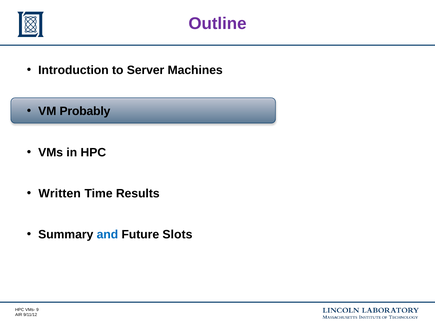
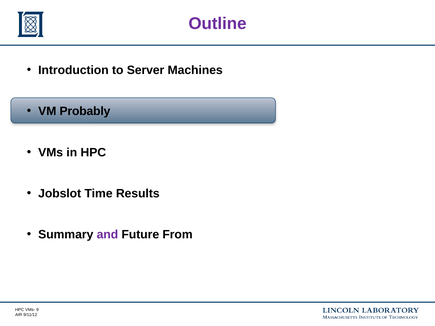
Written: Written -> Jobslot (60, 194)
and colour: blue -> purple (107, 235)
Slots: Slots -> From (178, 235)
